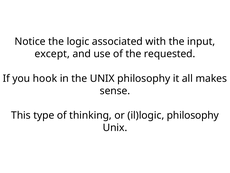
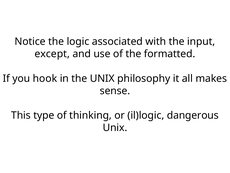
requested: requested -> formatted (170, 54)
il)logic philosophy: philosophy -> dangerous (193, 115)
